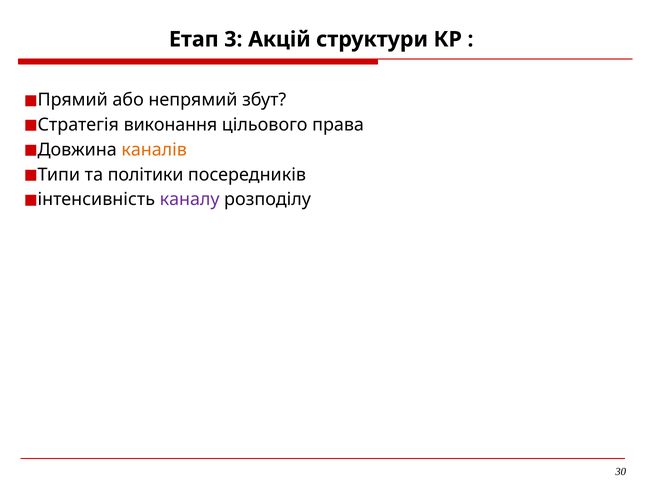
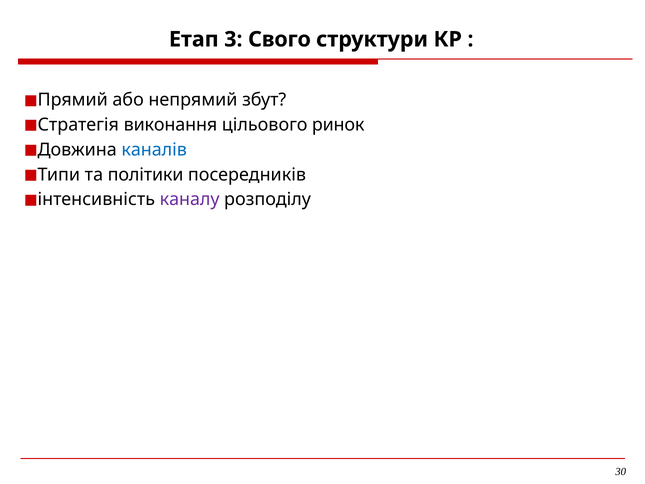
Акцій: Акцій -> Свого (279, 39)
права: права -> ринок (338, 125)
каналів colour: orange -> blue (154, 150)
